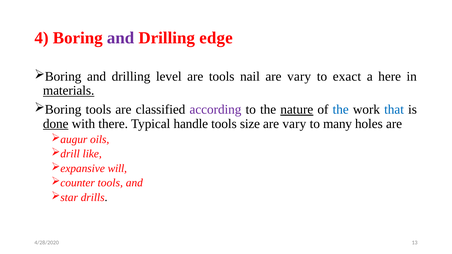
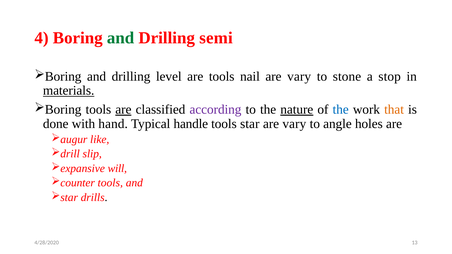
and colour: purple -> green (121, 38)
edge: edge -> semi (216, 38)
exact: exact -> stone (347, 76)
here: here -> stop (390, 76)
are underline: none -> present (123, 110)
that colour: blue -> orange (394, 110)
done underline: present -> none (56, 124)
there: there -> hand (113, 124)
size: size -> star (250, 124)
many: many -> angle (337, 124)
oils: oils -> like (100, 139)
like: like -> slip (92, 154)
